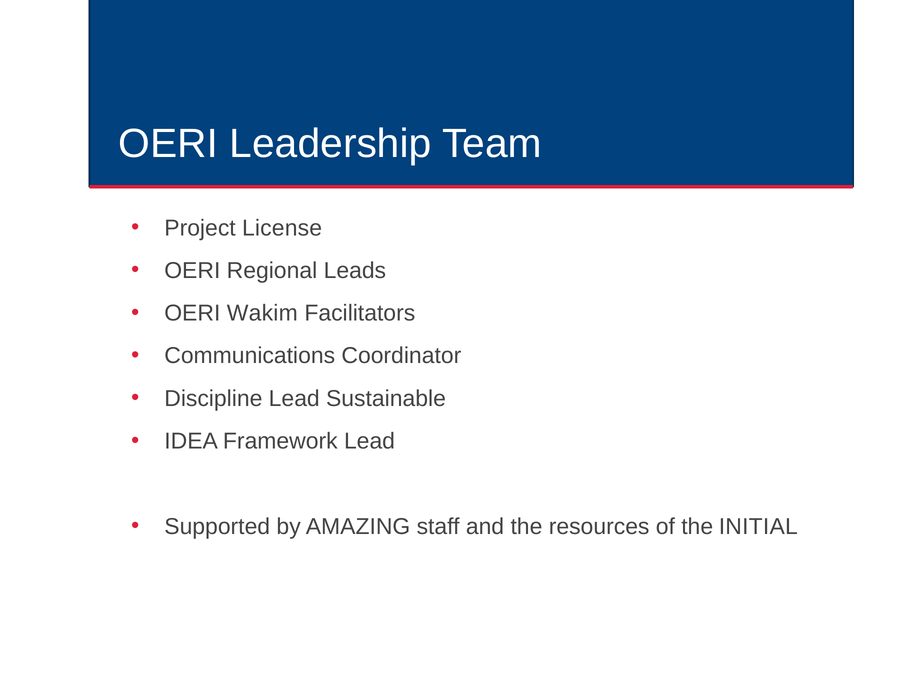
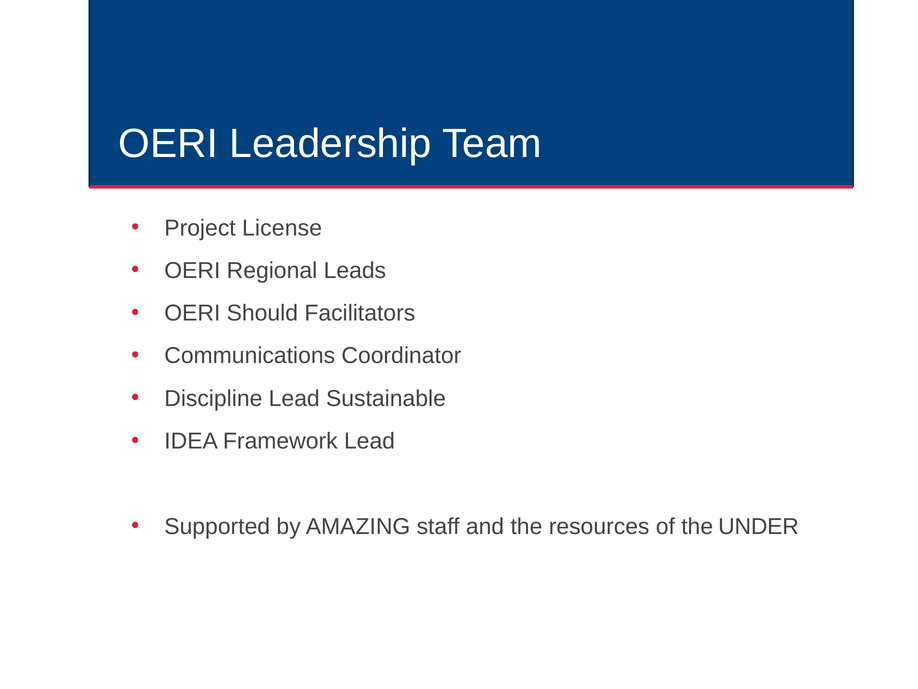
Wakim: Wakim -> Should (262, 313)
INITIAL: INITIAL -> UNDER (759, 526)
